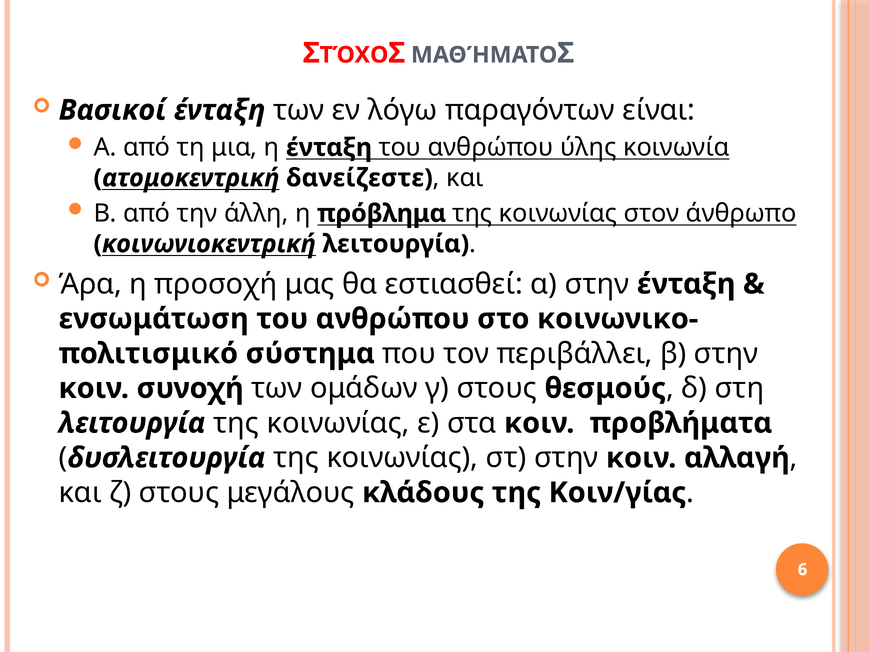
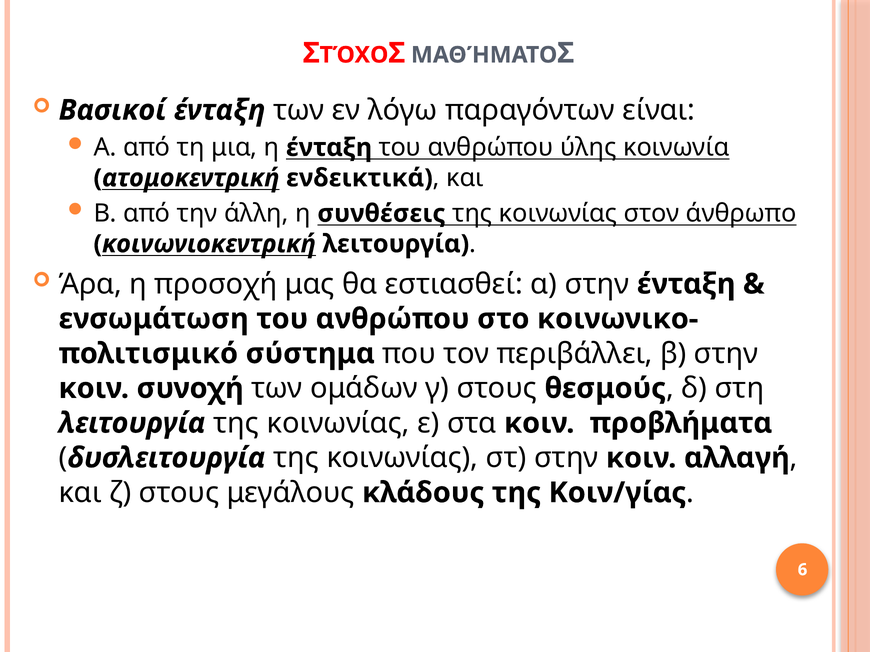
δανείζεστε: δανείζεστε -> ενδεικτικά (359, 178)
πρόβλημα: πρόβλημα -> συνθέσεις (381, 214)
